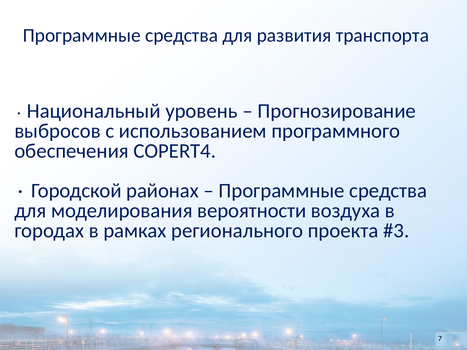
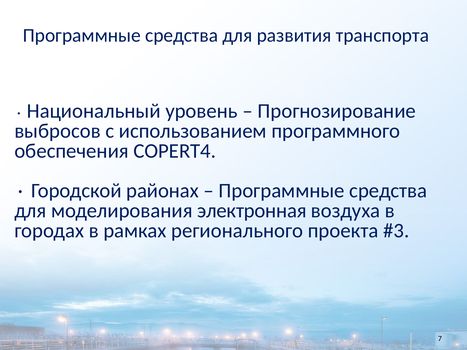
вероятности: вероятности -> электронная (252, 211)
